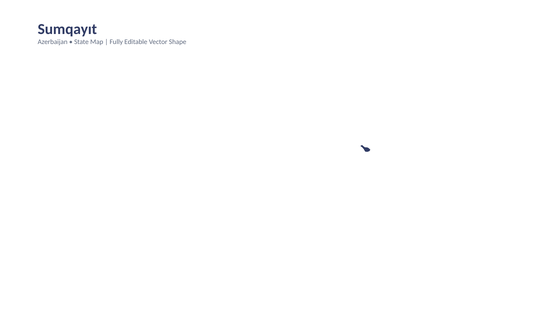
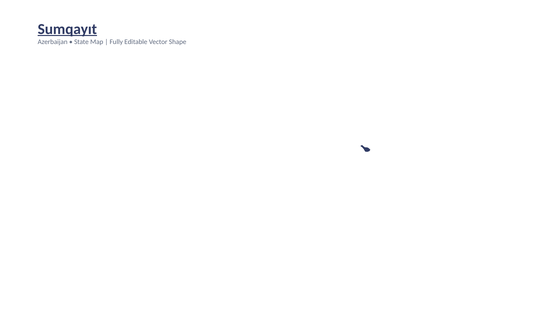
Sumqayıt underline: none -> present (67, 29)
